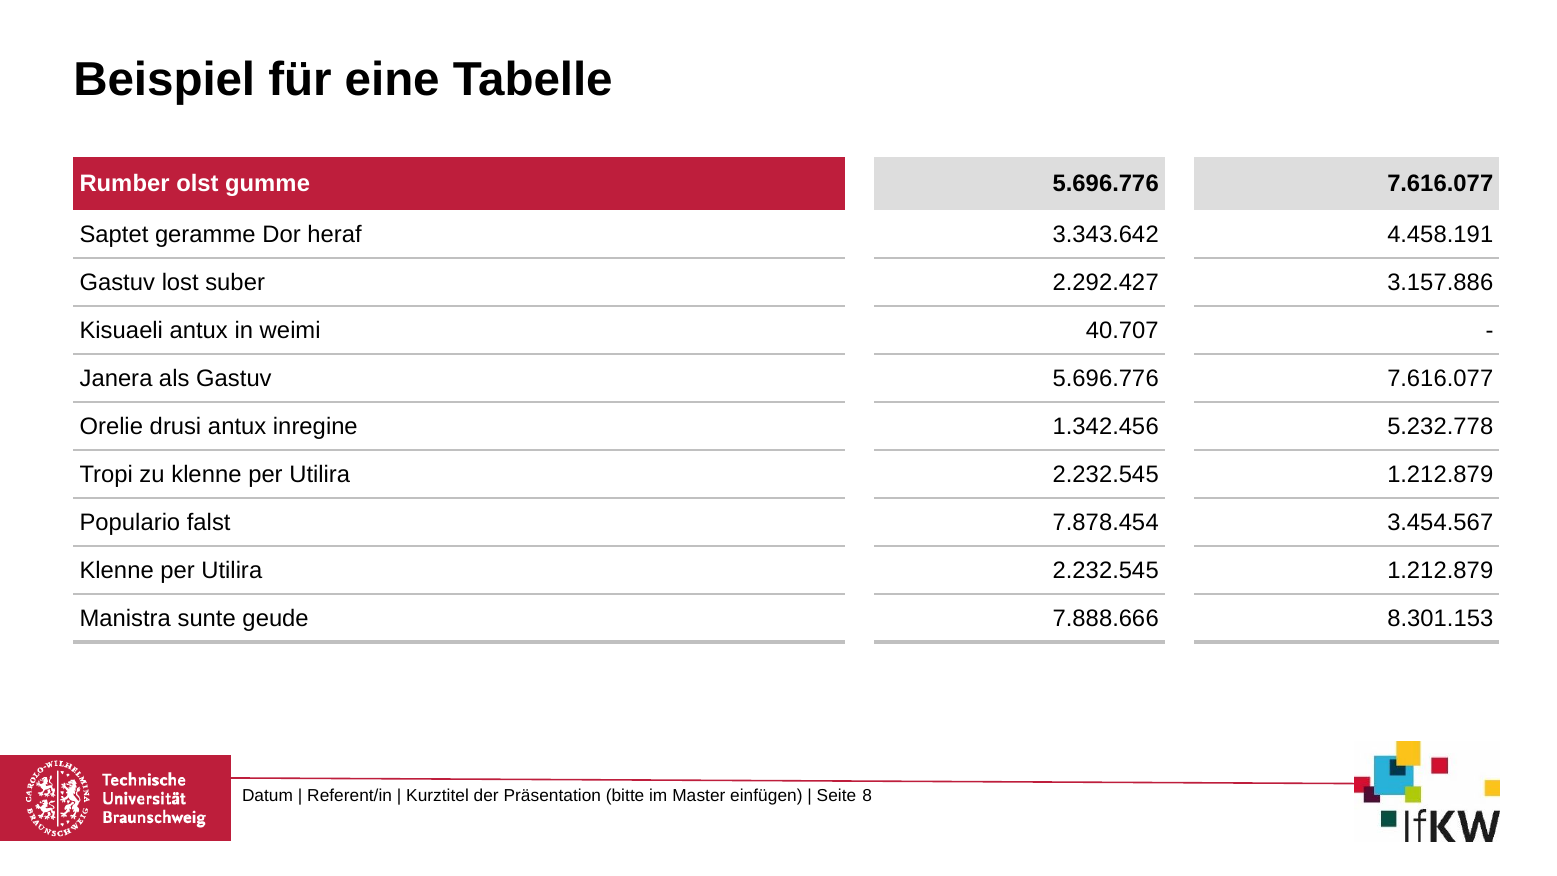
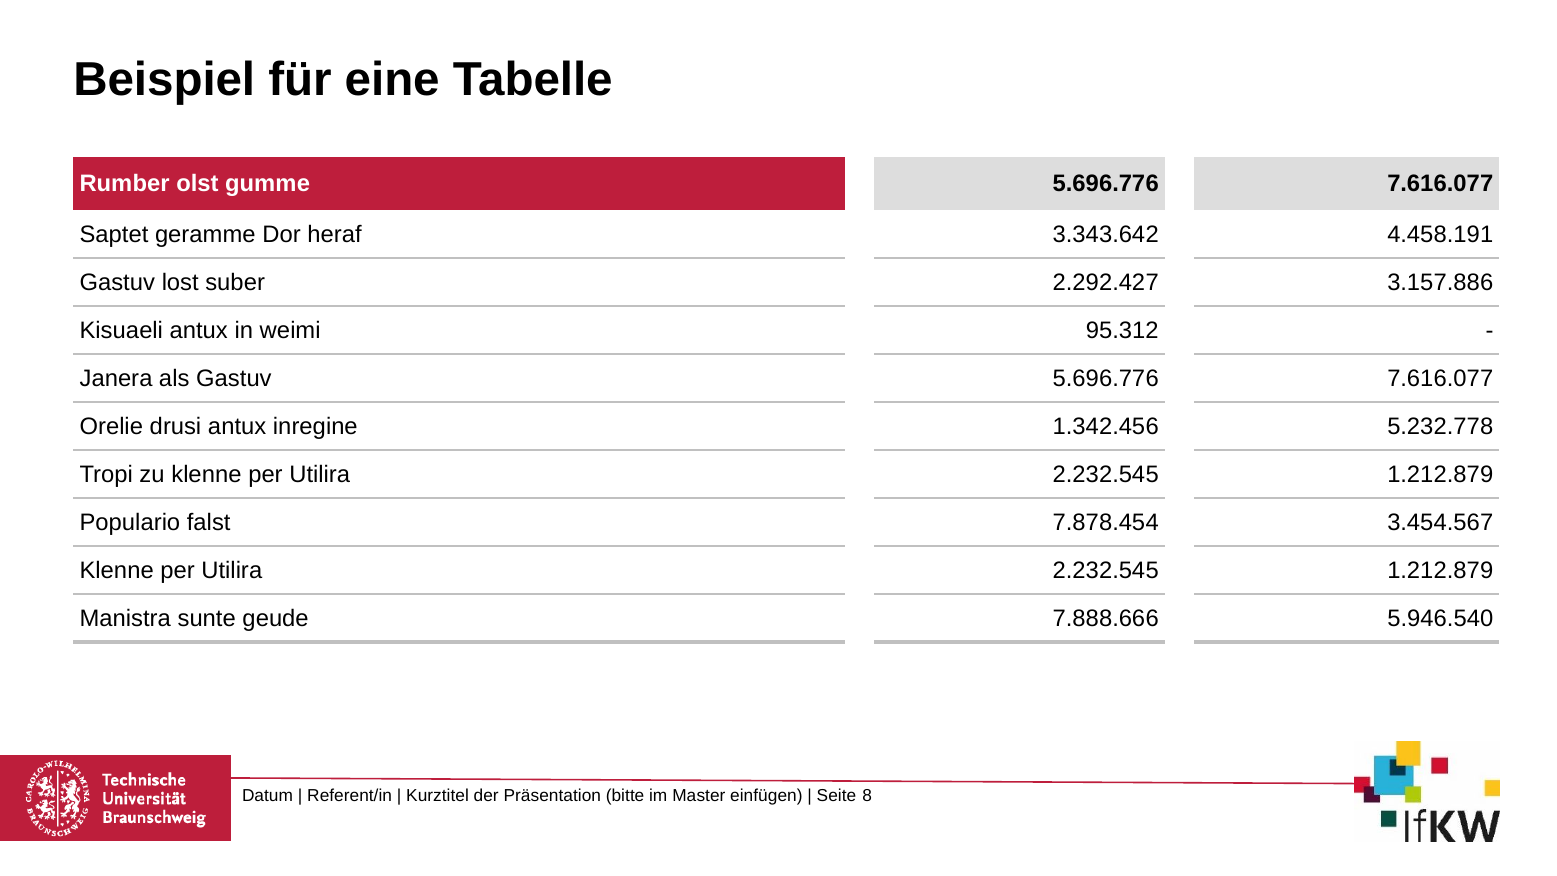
40.707: 40.707 -> 95.312 (1122, 330)
8.301.153: 8.301.153 -> 5.946.540 (1440, 618)
